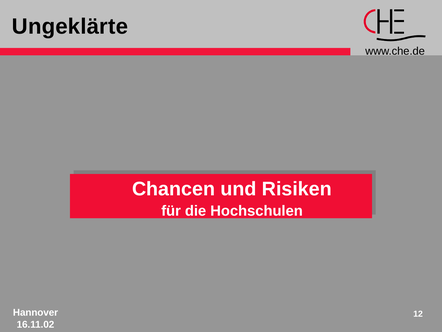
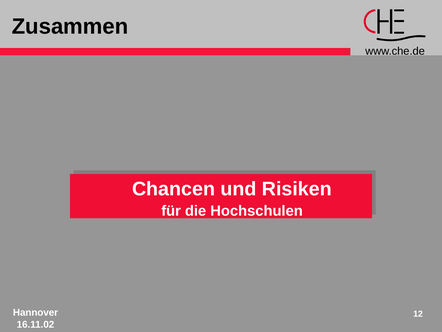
Ungeklärte: Ungeklärte -> Zusammen (70, 26)
